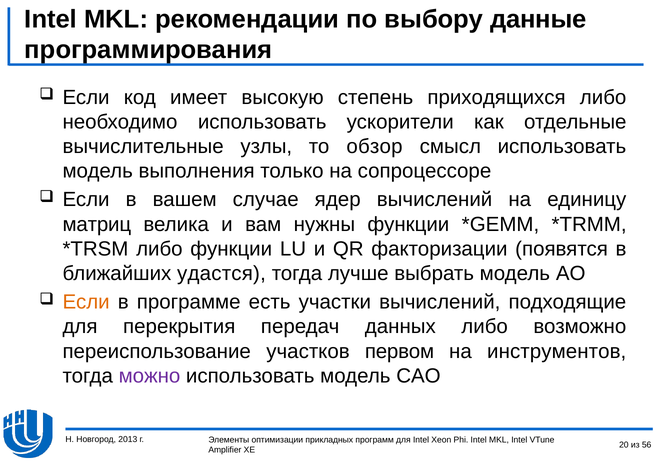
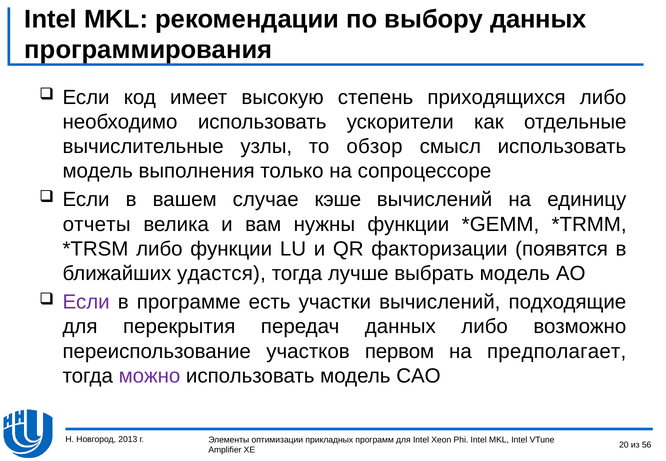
выбору данные: данные -> данных (538, 19)
ядер: ядер -> кэше (338, 200)
матриц: матриц -> отчеты (97, 224)
Если colour: orange -> purple (86, 302)
инструментов: инструментов -> предполагает (557, 351)
